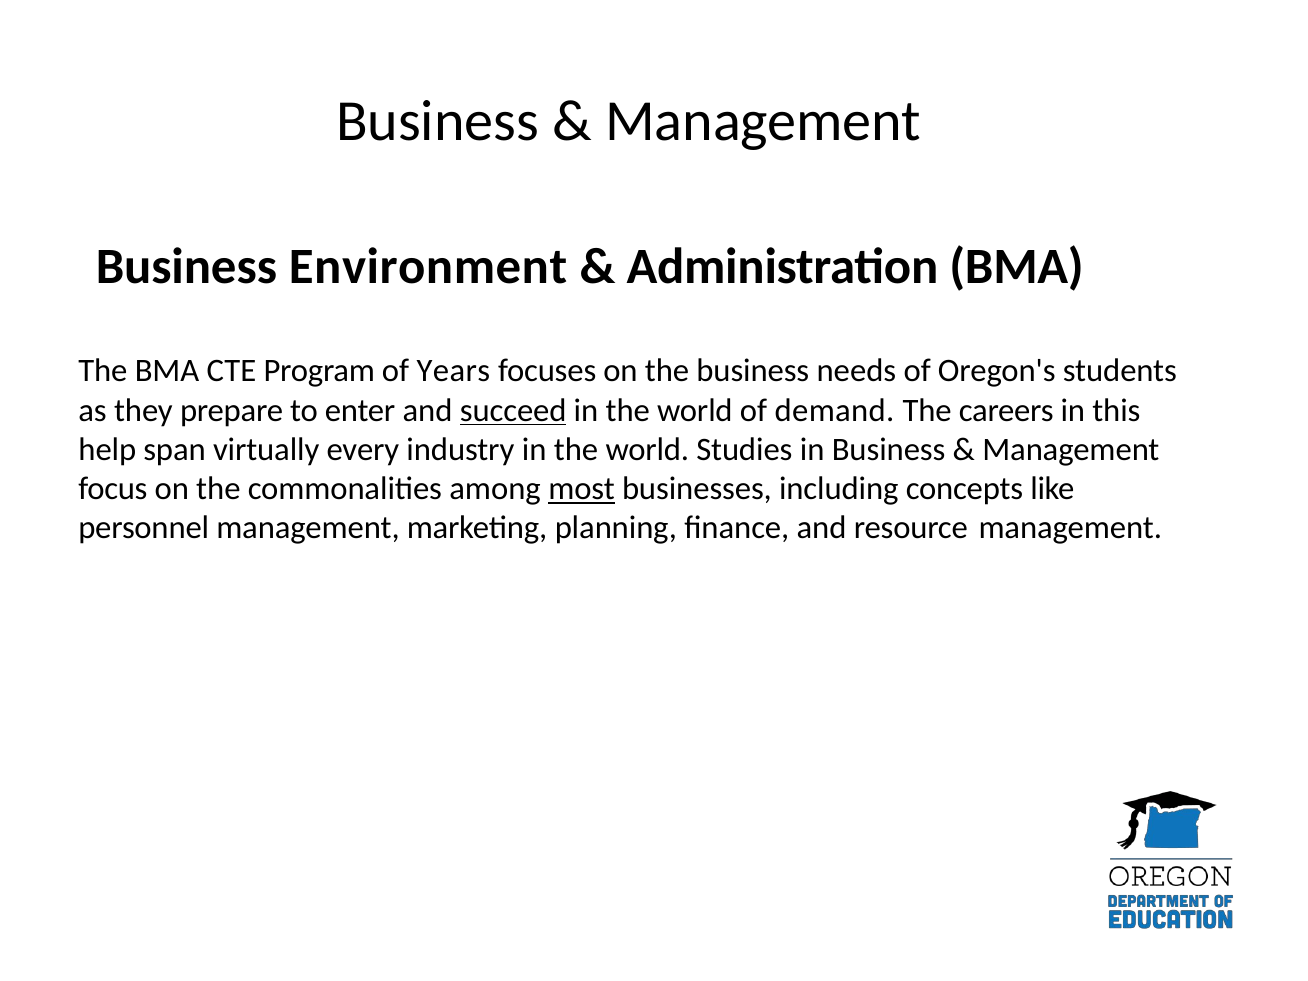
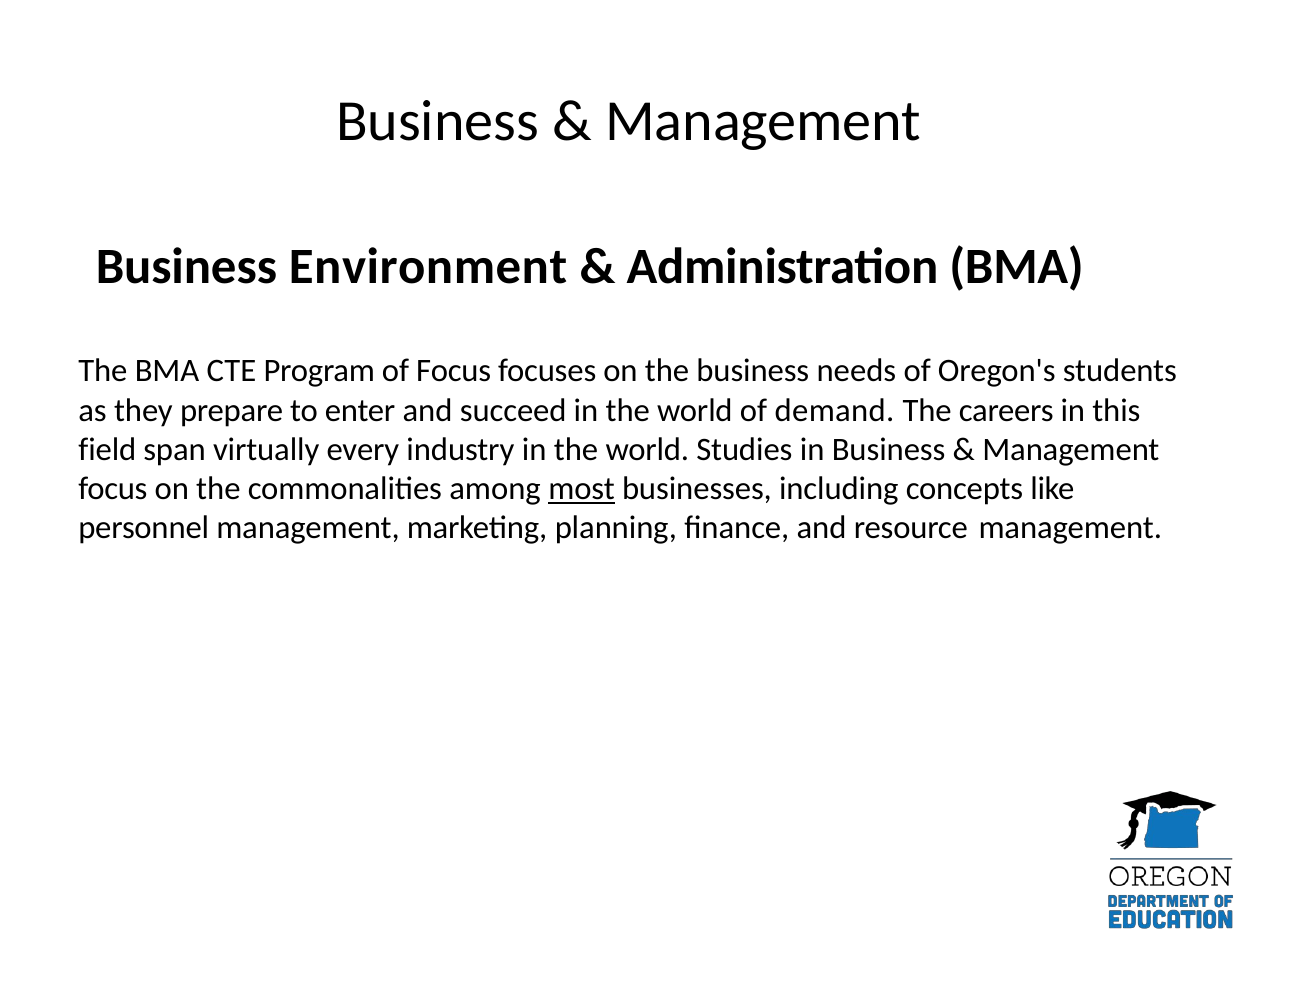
of Years: Years -> Focus (454, 371)
succeed underline: present -> none (513, 410)
help: help -> field (107, 450)
